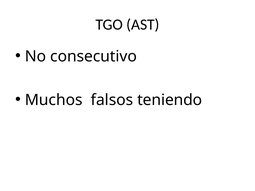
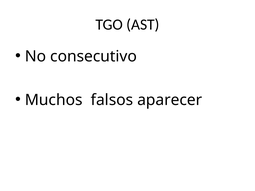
teniendo: teniendo -> aparecer (170, 100)
